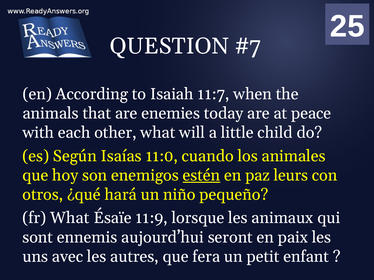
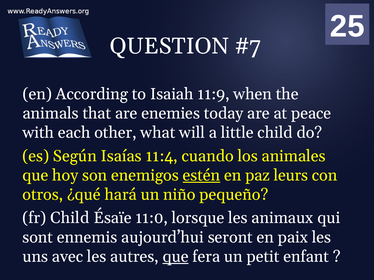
11:7: 11:7 -> 11:9 (213, 94)
11:0: 11:0 -> 11:4 (162, 156)
fr What: What -> Child (70, 218)
11:9: 11:9 -> 11:0 (152, 218)
que underline: none -> present (176, 257)
